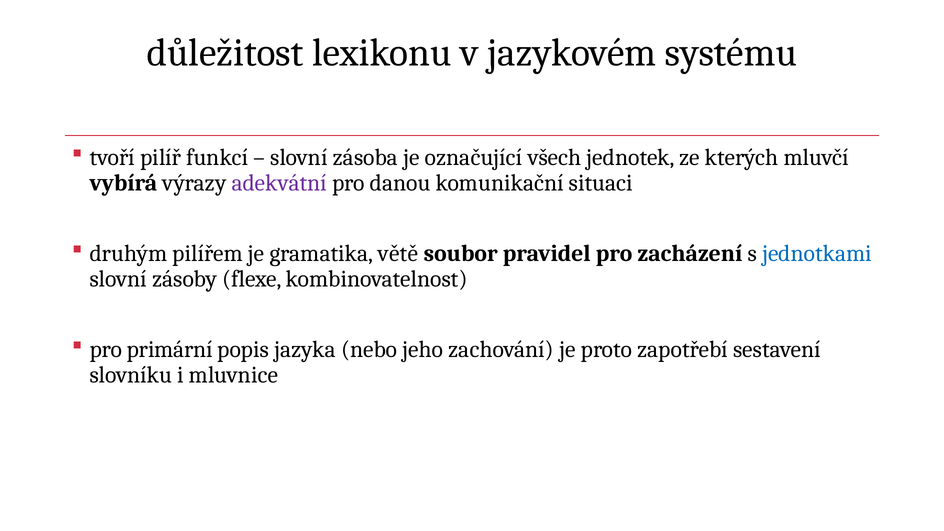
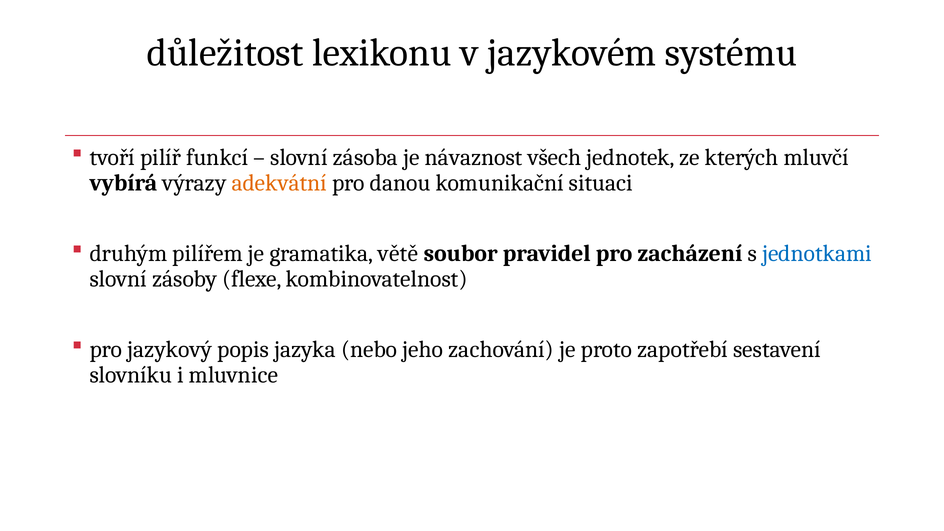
označující: označující -> návaznost (474, 157)
adekvátní colour: purple -> orange (279, 183)
primární: primární -> jazykový (170, 350)
